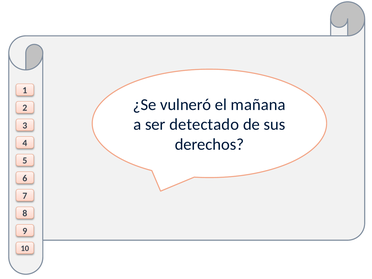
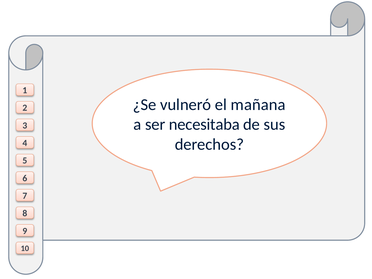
detectado: detectado -> necesitaba (204, 125)
